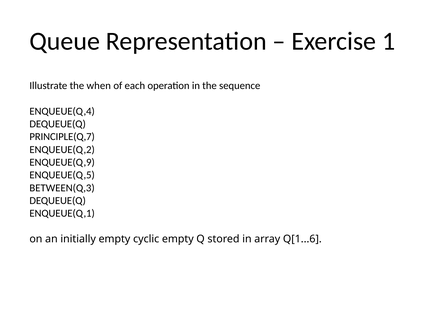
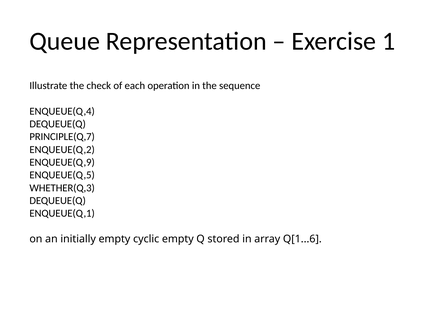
when: when -> check (99, 86)
BETWEEN(Q,3: BETWEEN(Q,3 -> WHETHER(Q,3 (62, 188)
